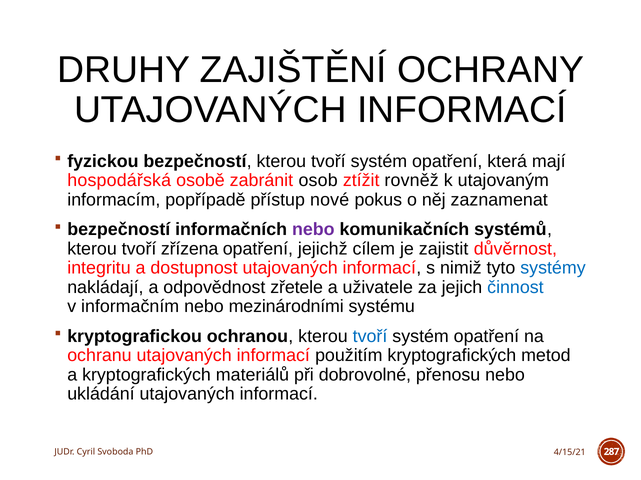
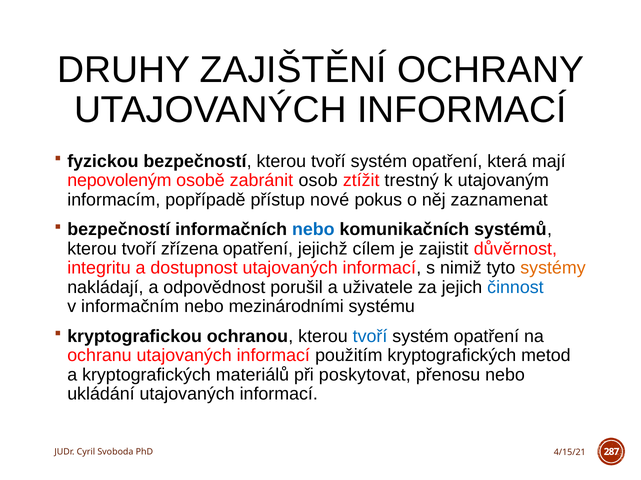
hospodářská: hospodářská -> nepovoleným (119, 181)
rovněž: rovněž -> trestný (412, 181)
nebo colour: purple -> blue (313, 230)
systémy colour: blue -> orange (553, 268)
zřetele: zřetele -> porušil (297, 288)
dobrovolné: dobrovolné -> poskytovat (365, 375)
